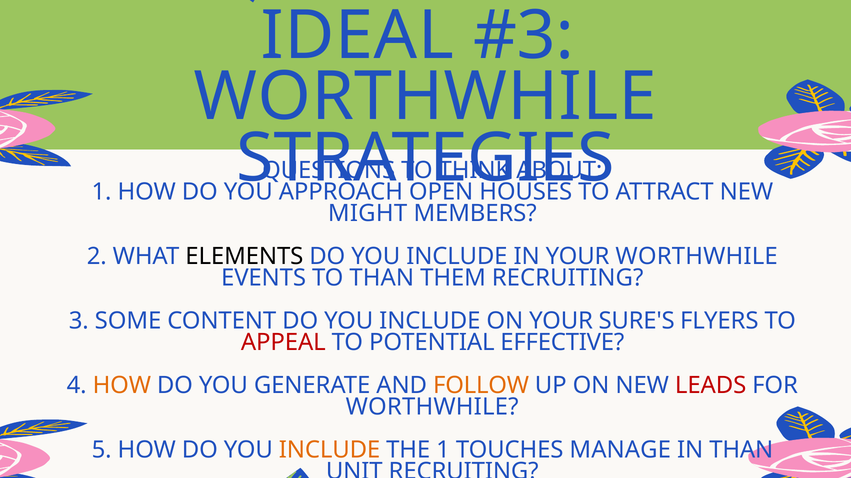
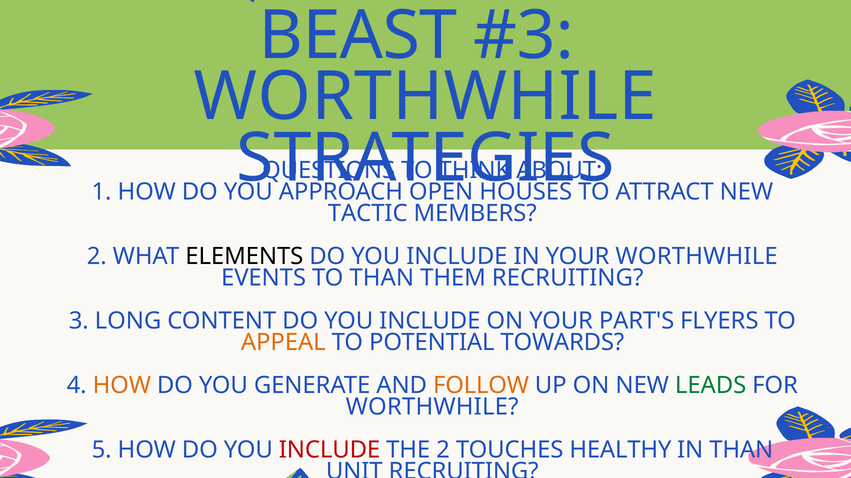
IDEAL: IDEAL -> BEAST (358, 36)
MIGHT: MIGHT -> TACTIC (368, 214)
SOME: SOME -> LONG (128, 321)
SURE'S: SURE'S -> PART'S (637, 321)
APPEAL colour: red -> orange (283, 343)
EFFECTIVE: EFFECTIVE -> TOWARDS (562, 343)
LEADS colour: red -> green (711, 386)
INCLUDE colour: orange -> red (330, 450)
THE 1: 1 -> 2 (443, 450)
MANAGE: MANAGE -> HEALTHY (620, 450)
